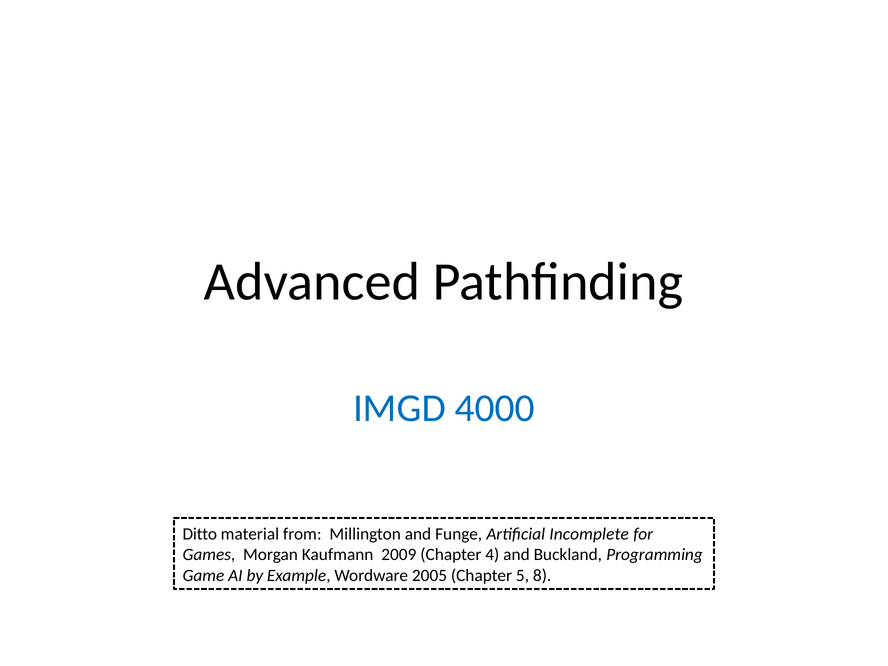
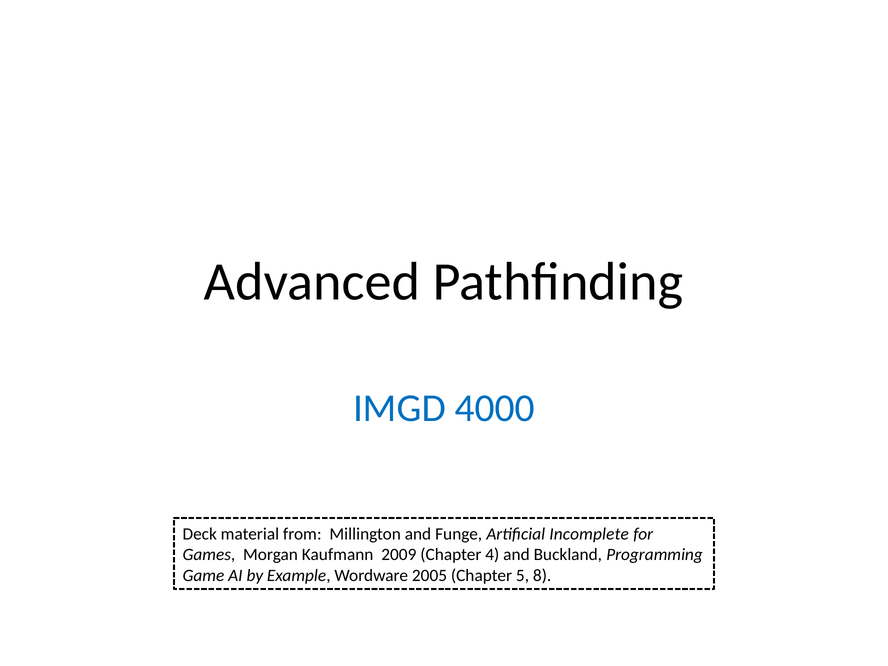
Ditto: Ditto -> Deck (200, 534)
